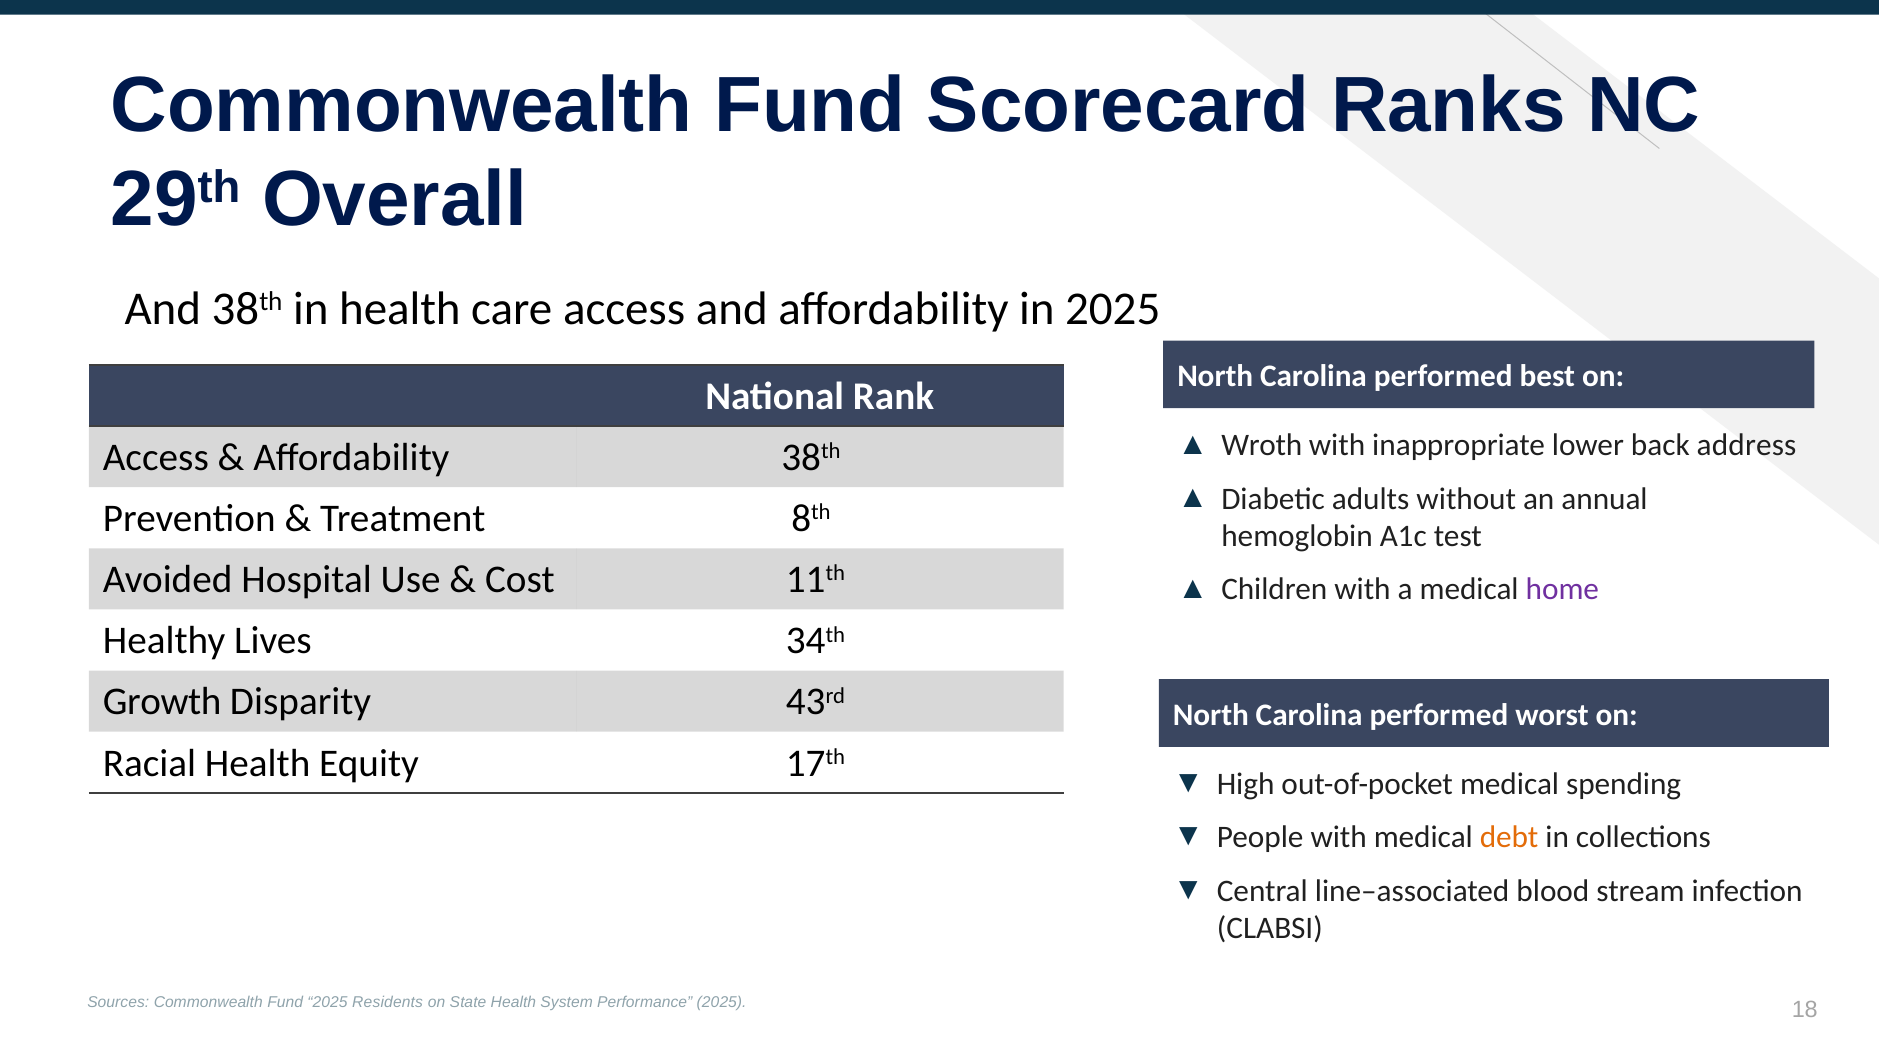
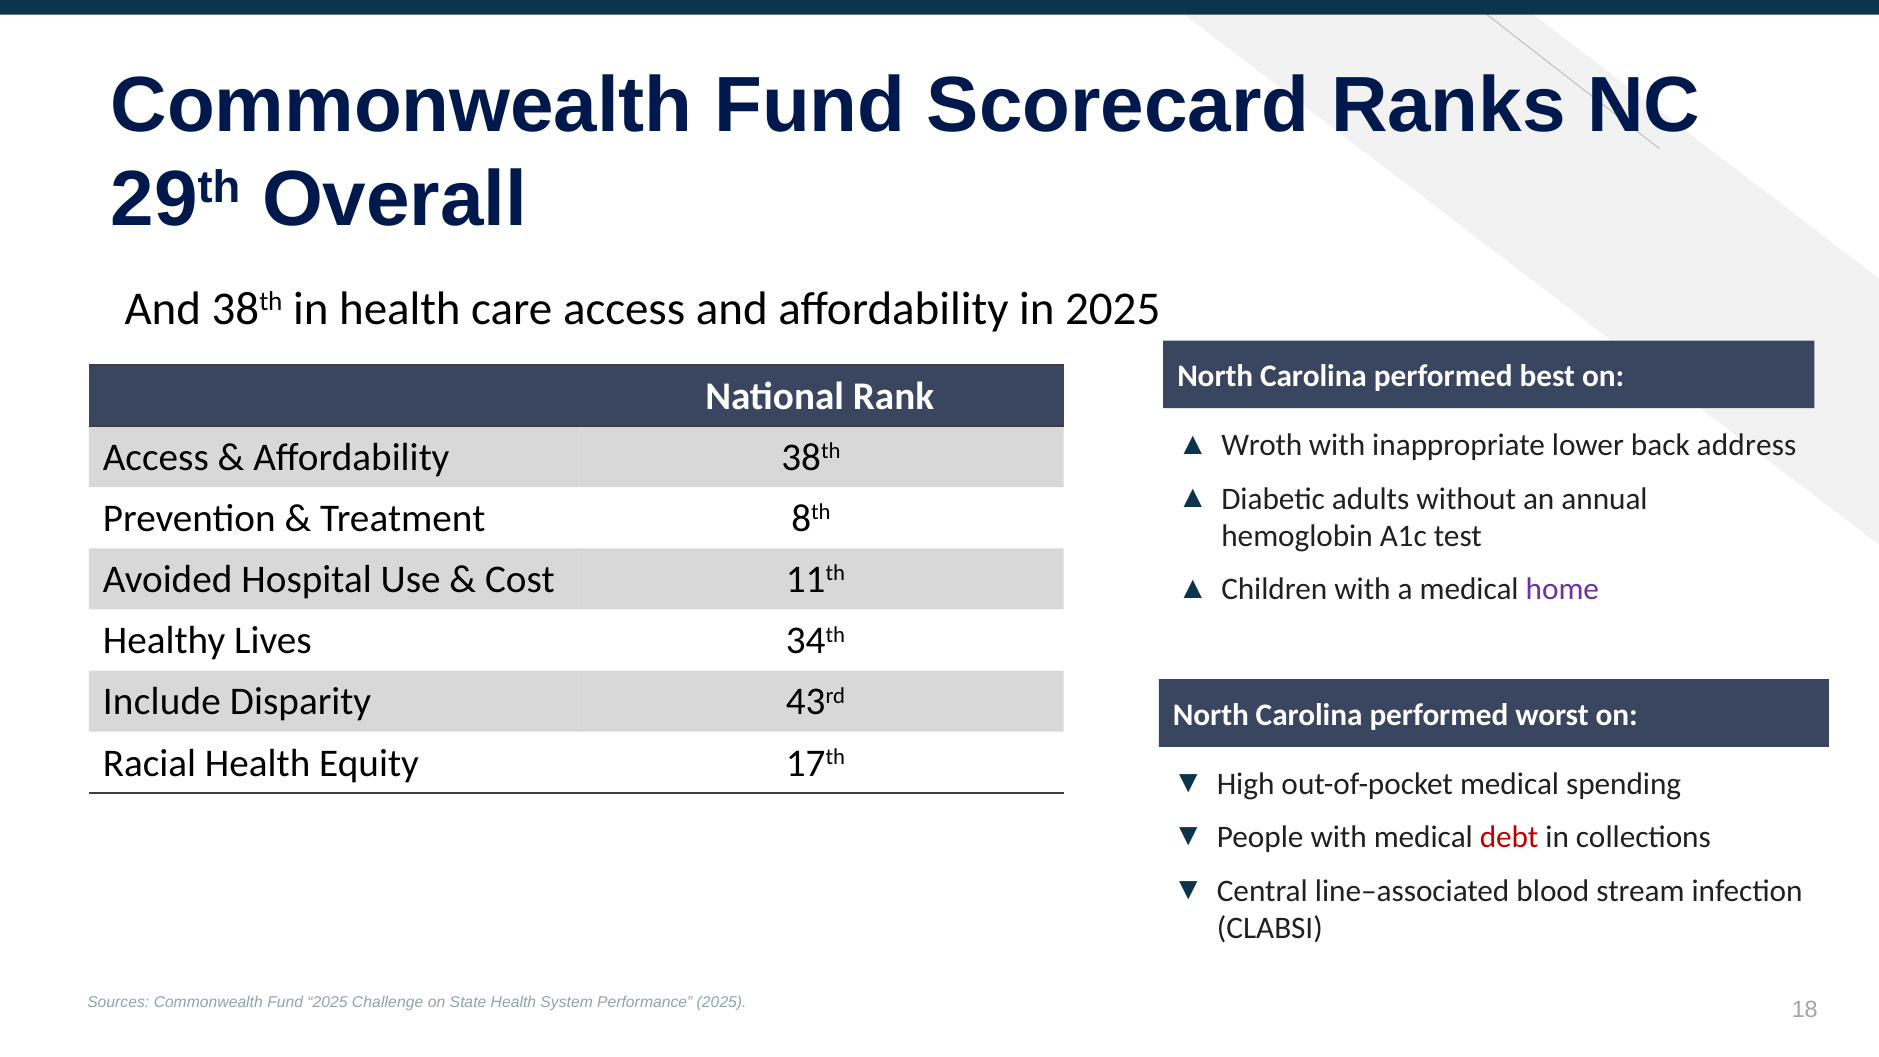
Growth: Growth -> Include (162, 702)
debt colour: orange -> red (1509, 837)
Residents: Residents -> Challenge (388, 1003)
